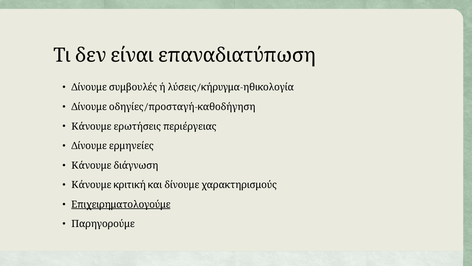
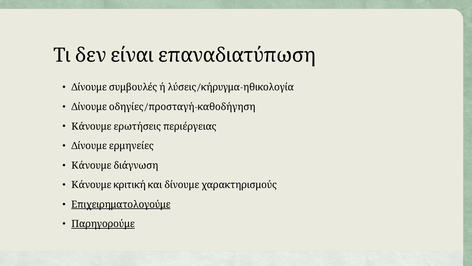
Παρηγορούμε underline: none -> present (103, 224)
